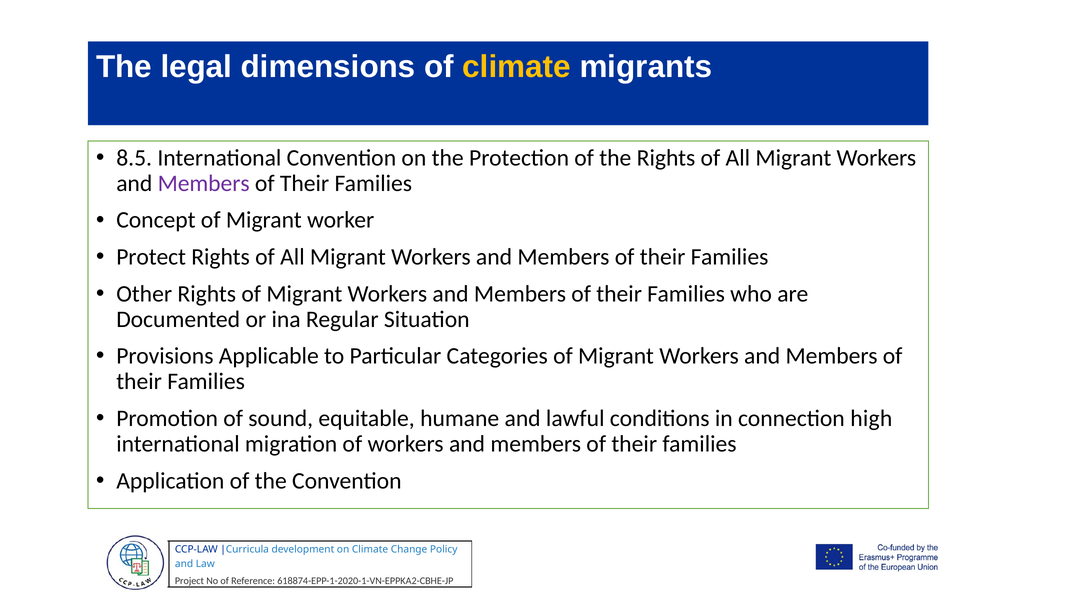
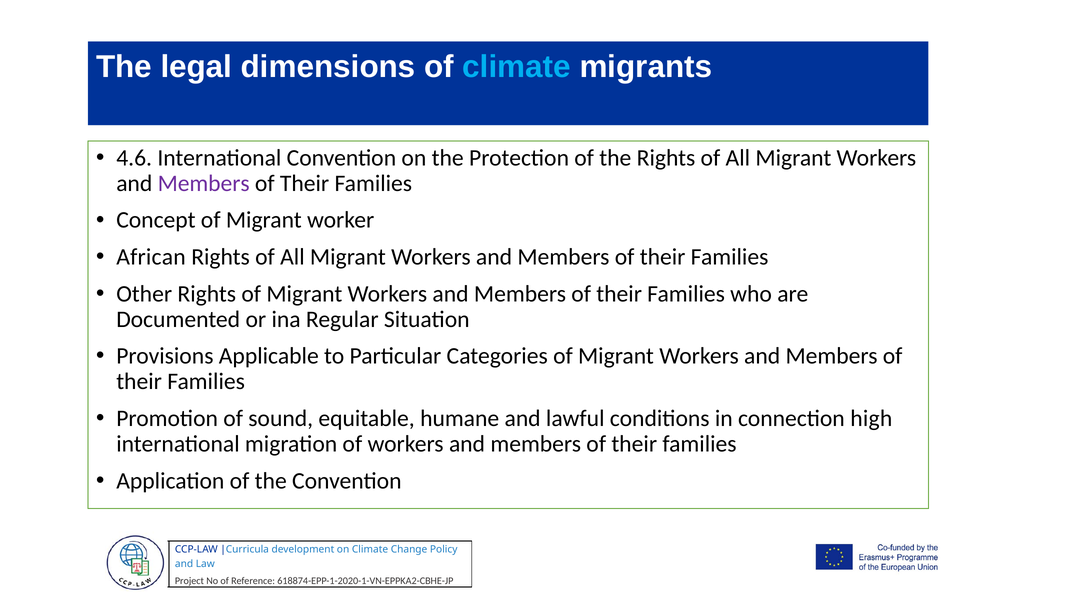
climate colour: yellow -> light blue (517, 67)
8.5: 8.5 -> 4.6 (134, 158)
Protect: Protect -> African (151, 257)
